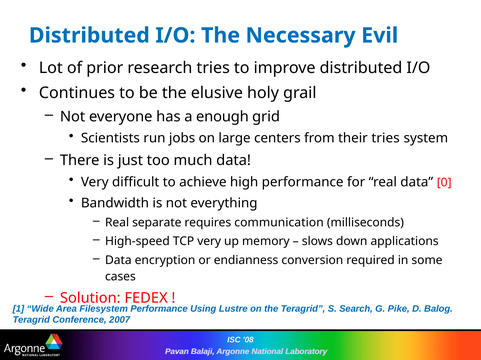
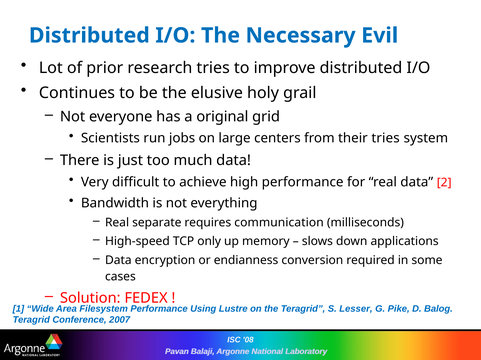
enough: enough -> original (222, 117)
0: 0 -> 2 (444, 183)
TCP very: very -> only (209, 242)
Search: Search -> Lesser (356, 309)
